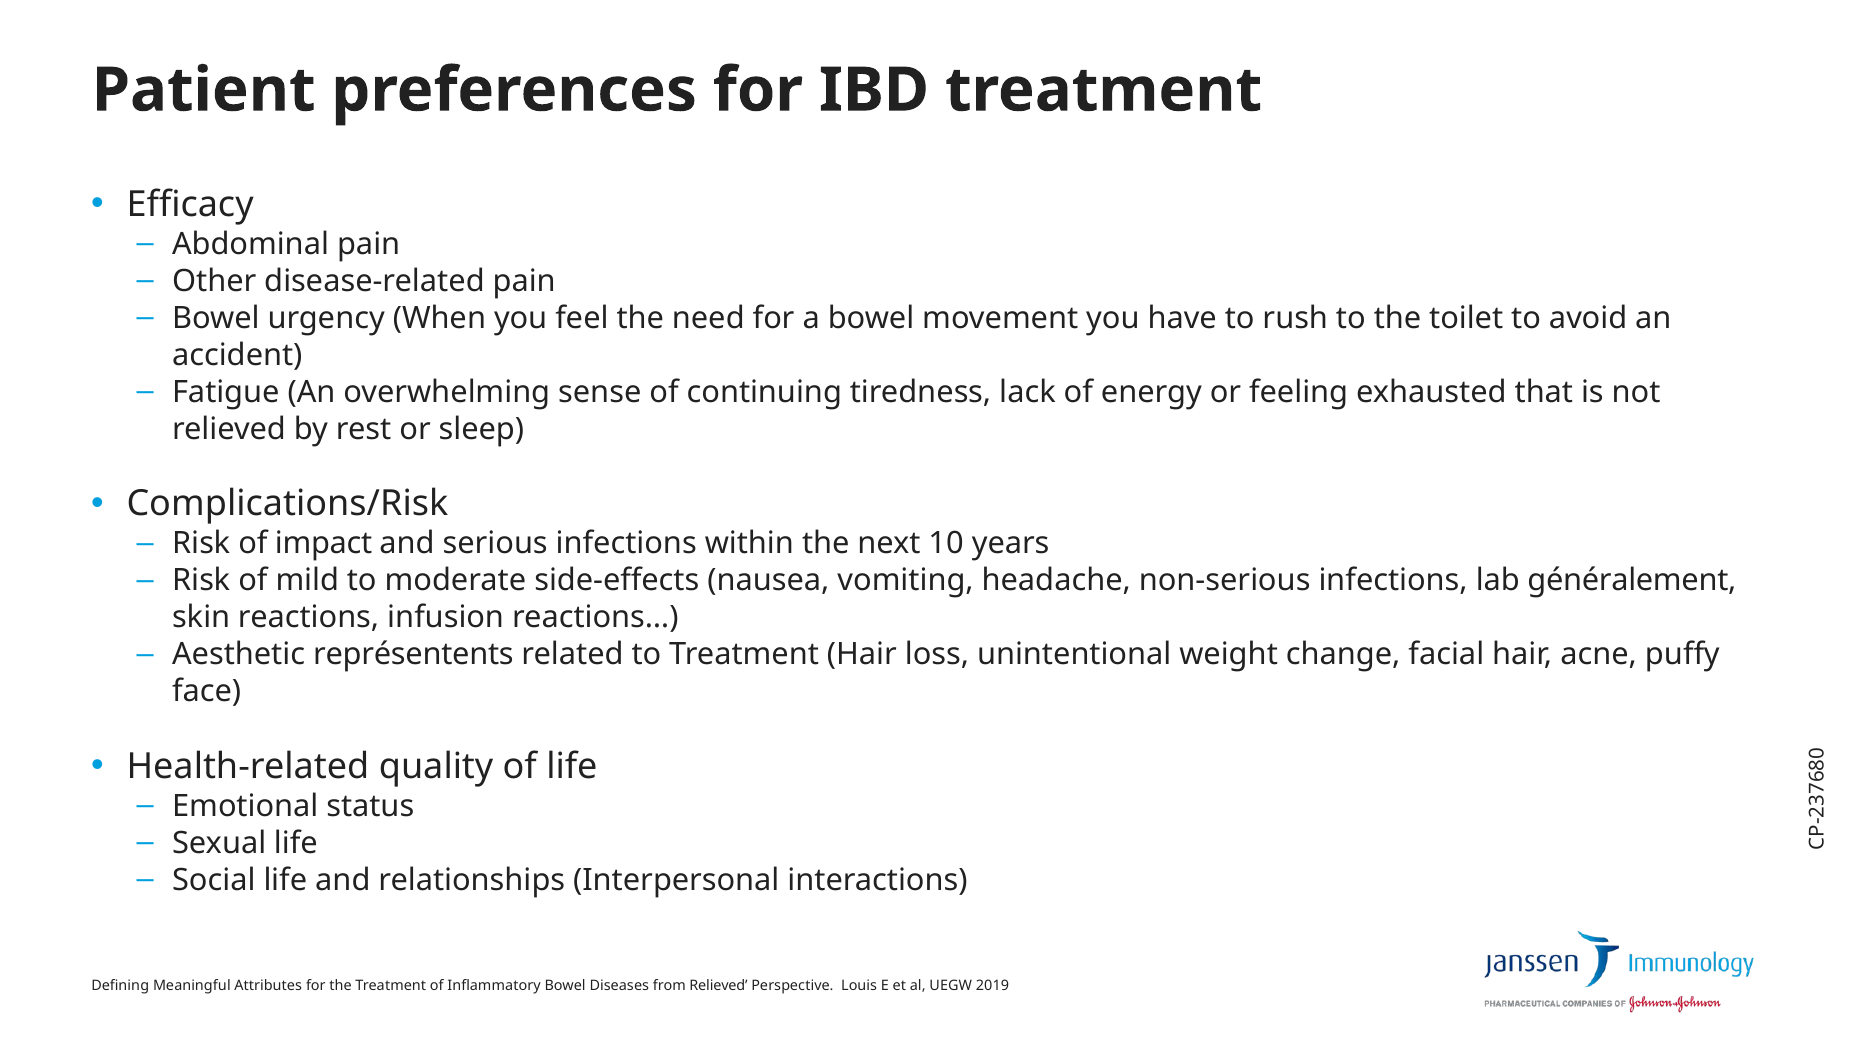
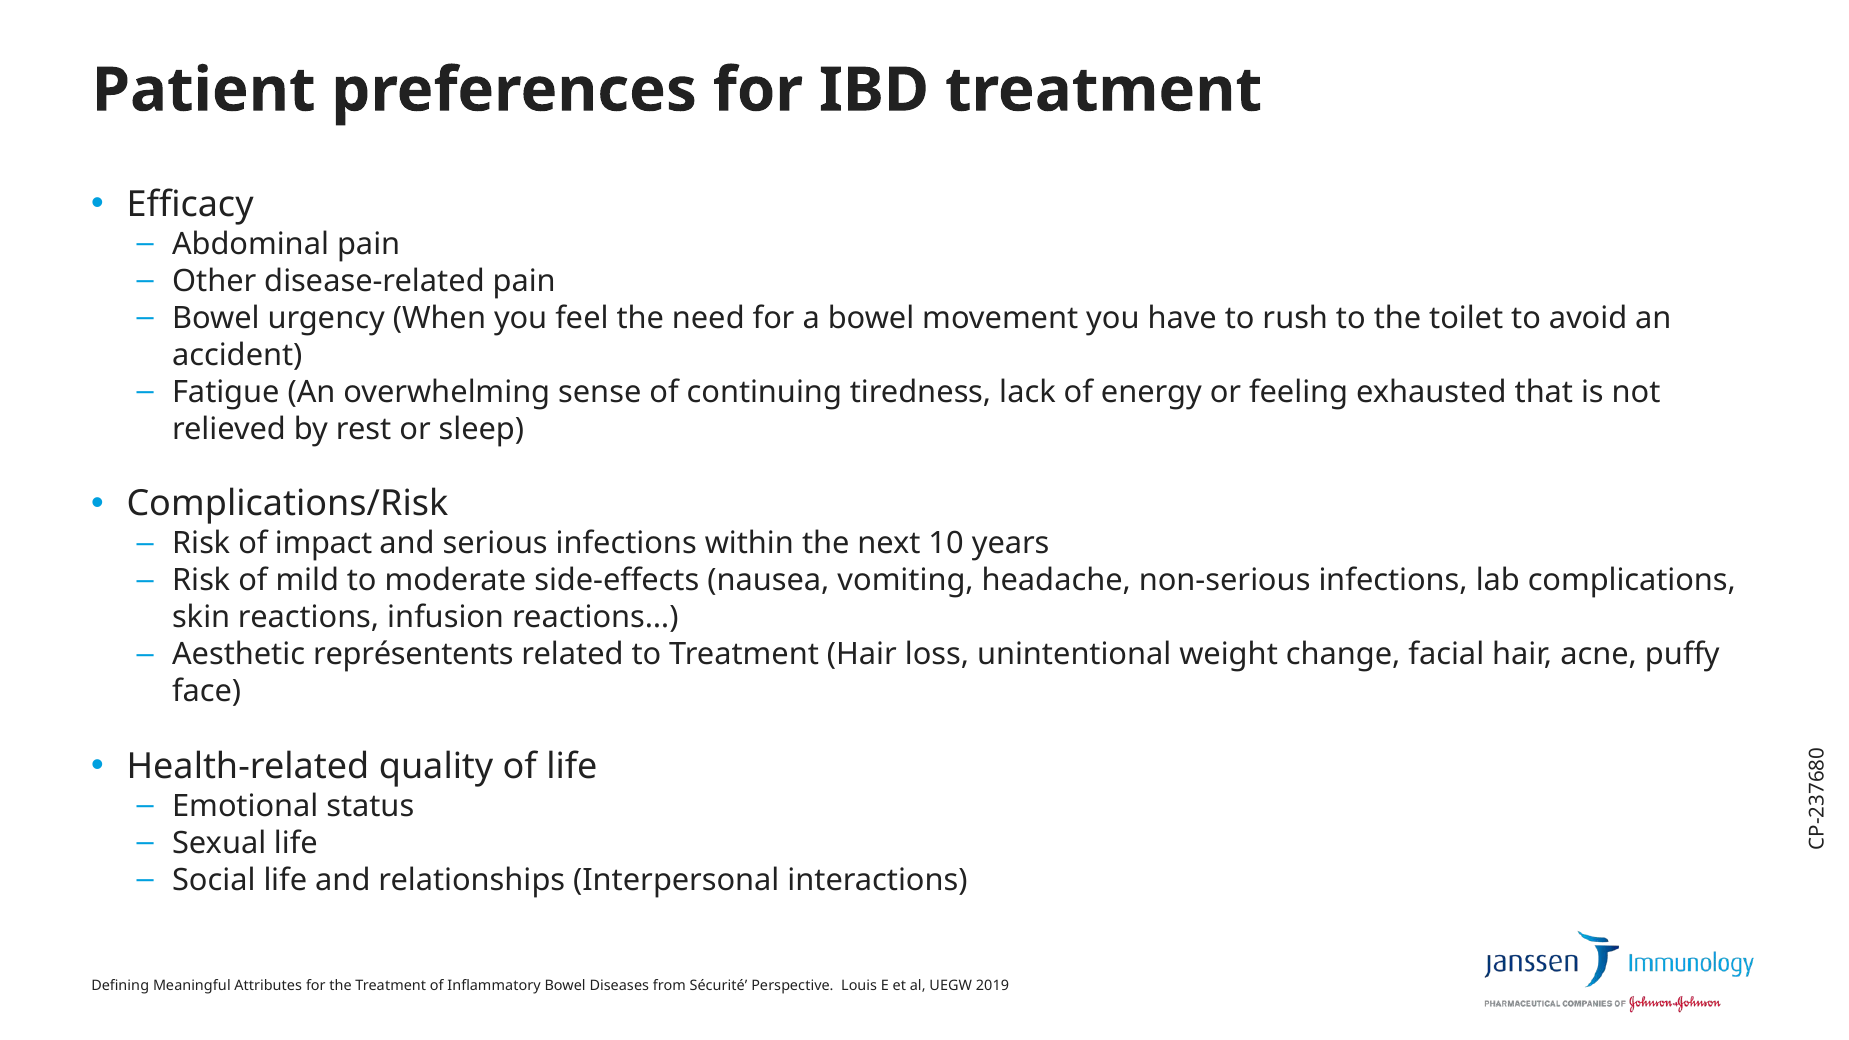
généralement: généralement -> complications (1632, 581)
from Relieved: Relieved -> Sécurité (718, 986)
